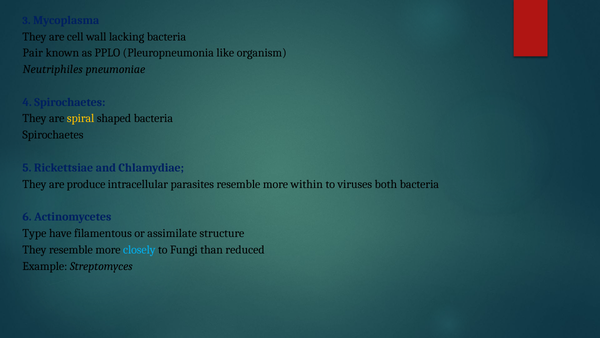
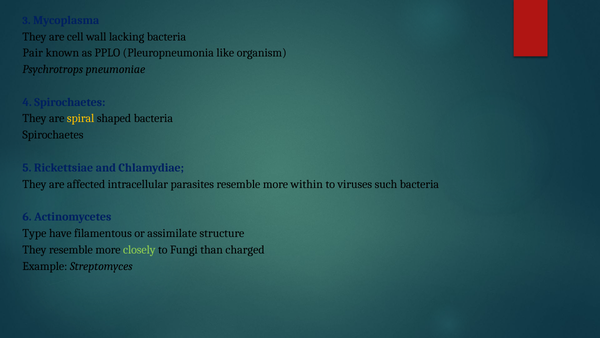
Neutriphiles: Neutriphiles -> Psychrotrops (53, 69)
produce: produce -> affected (86, 184)
both: both -> such (386, 184)
closely colour: light blue -> light green (139, 249)
reduced: reduced -> charged (245, 249)
